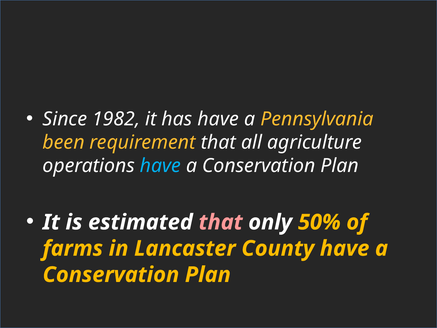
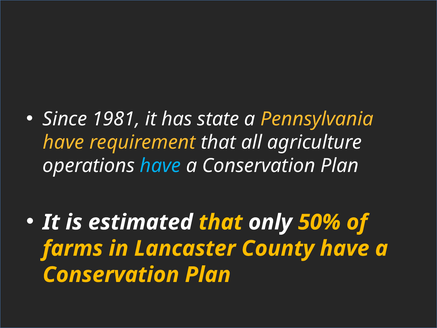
1982: 1982 -> 1981 (116, 119)
has have: have -> state (218, 119)
been: been -> have (64, 142)
that colour: pink -> yellow (221, 222)
